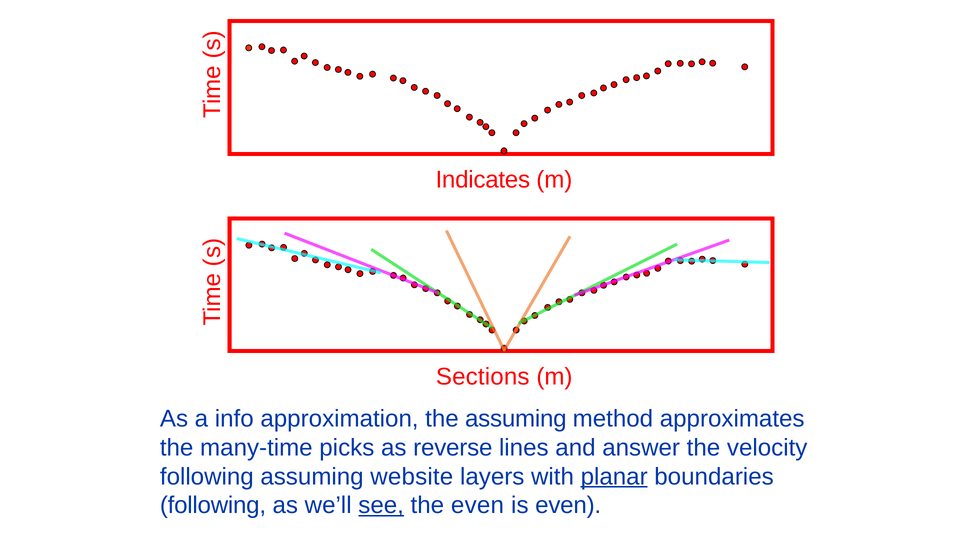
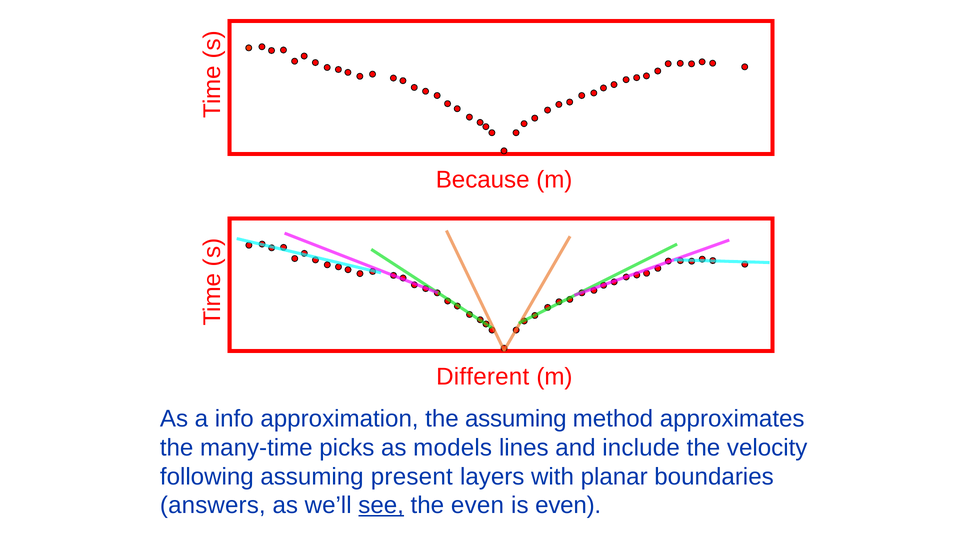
Indicates: Indicates -> Because (483, 180)
Sections: Sections -> Different (483, 377)
reverse: reverse -> models (453, 447)
answer: answer -> include (641, 447)
website: website -> present (412, 476)
planar underline: present -> none (614, 476)
following: following -> answers (213, 505)
